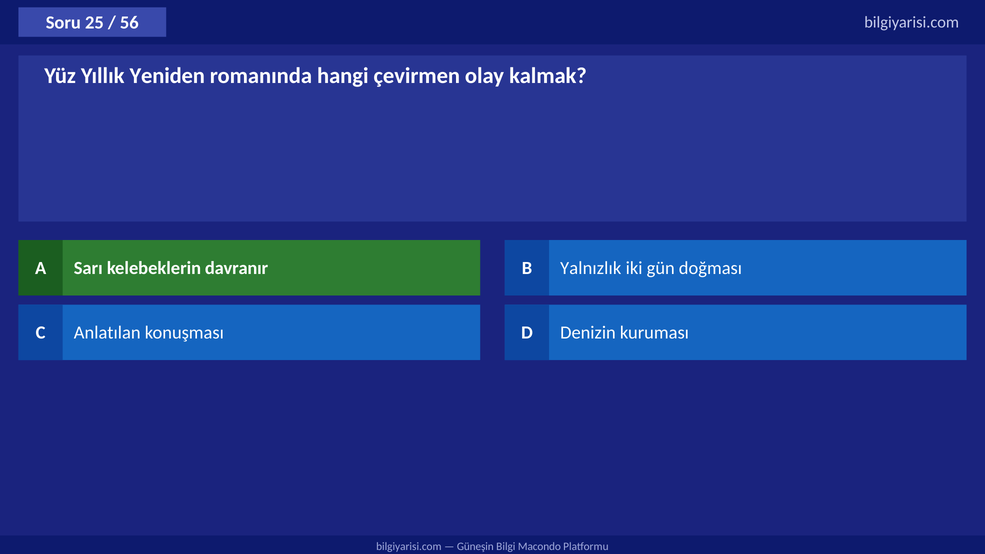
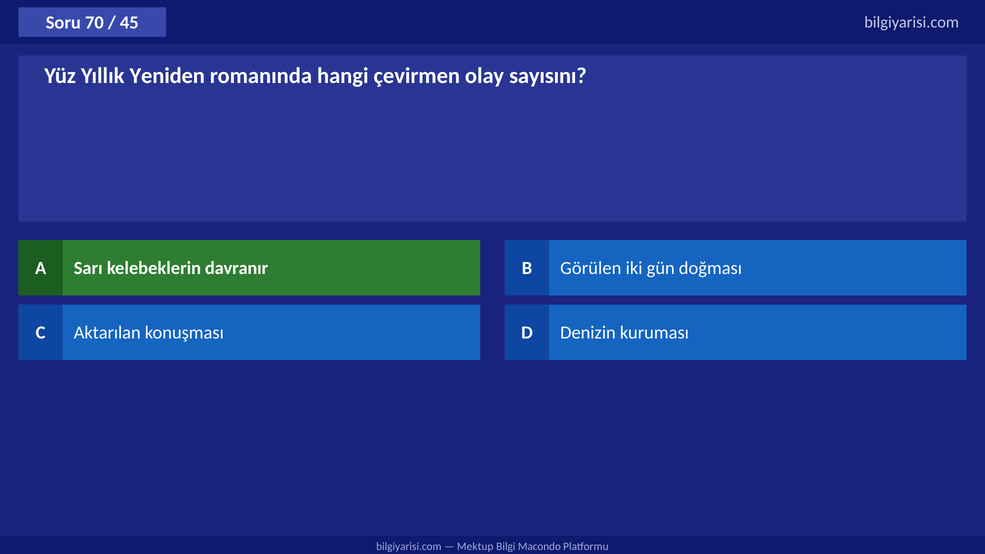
25: 25 -> 70 (94, 23)
56: 56 -> 45 (129, 23)
kalmak: kalmak -> sayısını (548, 76)
Yalnızlık: Yalnızlık -> Görülen (591, 268)
Anlatılan: Anlatılan -> Aktarılan (107, 333)
Güneşin: Güneşin -> Mektup (475, 546)
